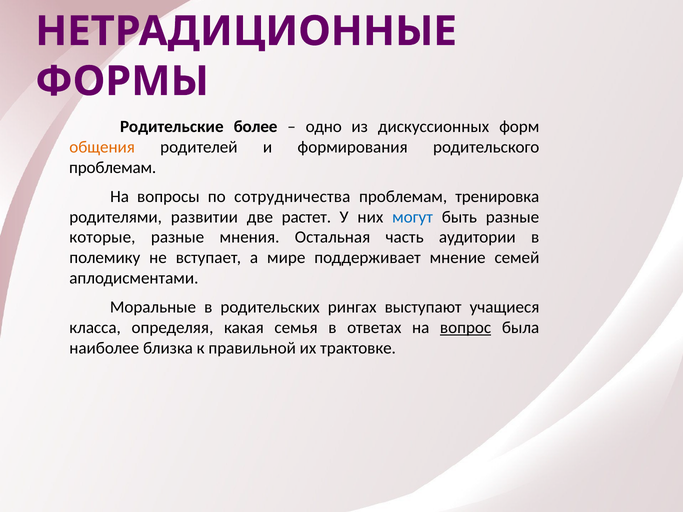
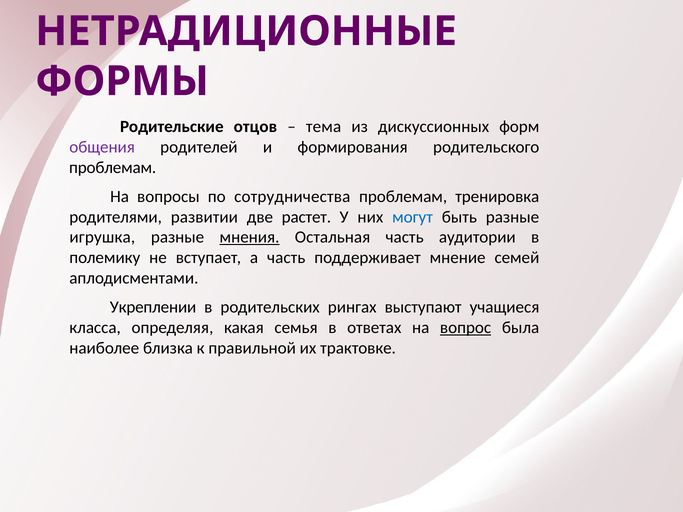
более: более -> отцов (255, 126)
одно: одно -> тема (324, 126)
общения colour: orange -> purple (102, 147)
которые: которые -> игрушка (102, 237)
мнения underline: none -> present (250, 237)
а мире: мире -> часть (286, 258)
Моральные: Моральные -> Укреплении (153, 307)
